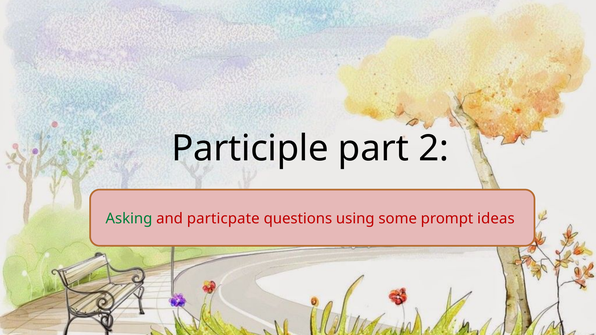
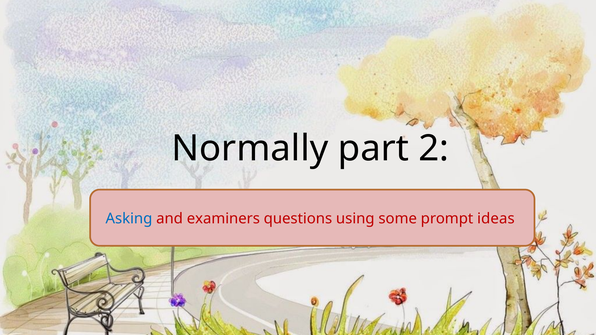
Participle: Participle -> Normally (250, 148)
Asking colour: green -> blue (129, 219)
particpate: particpate -> examiners (223, 219)
